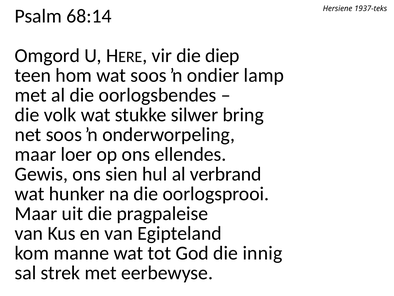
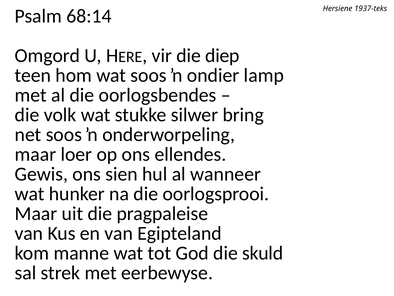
verbrand: verbrand -> wanneer (226, 174)
innig: innig -> skuld (263, 253)
